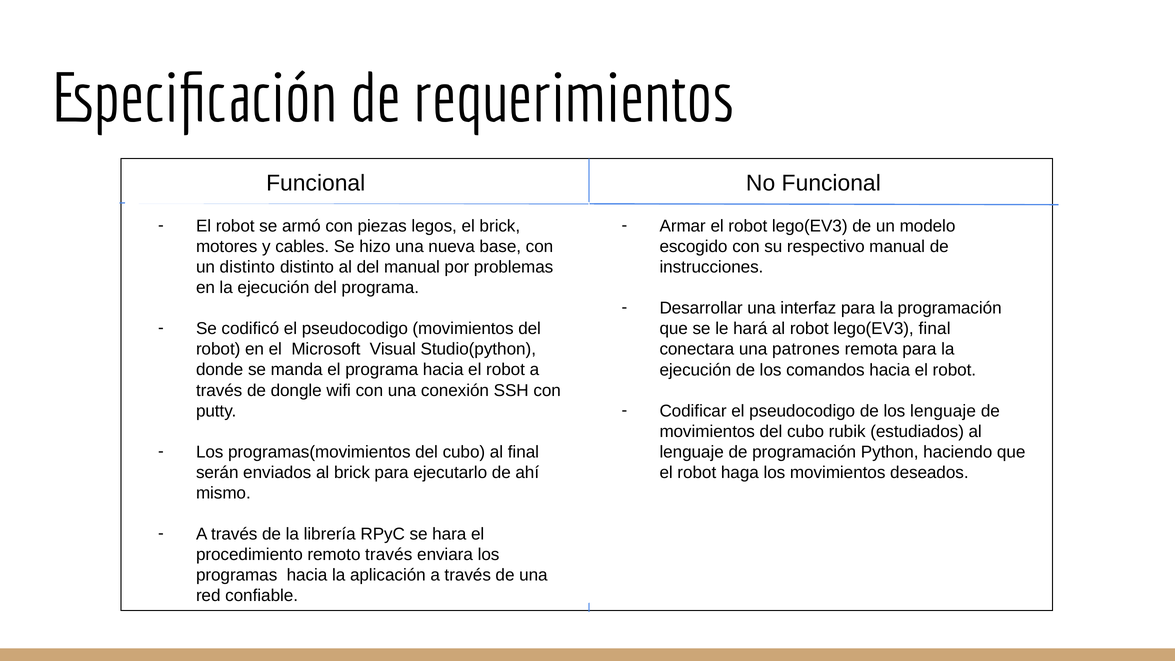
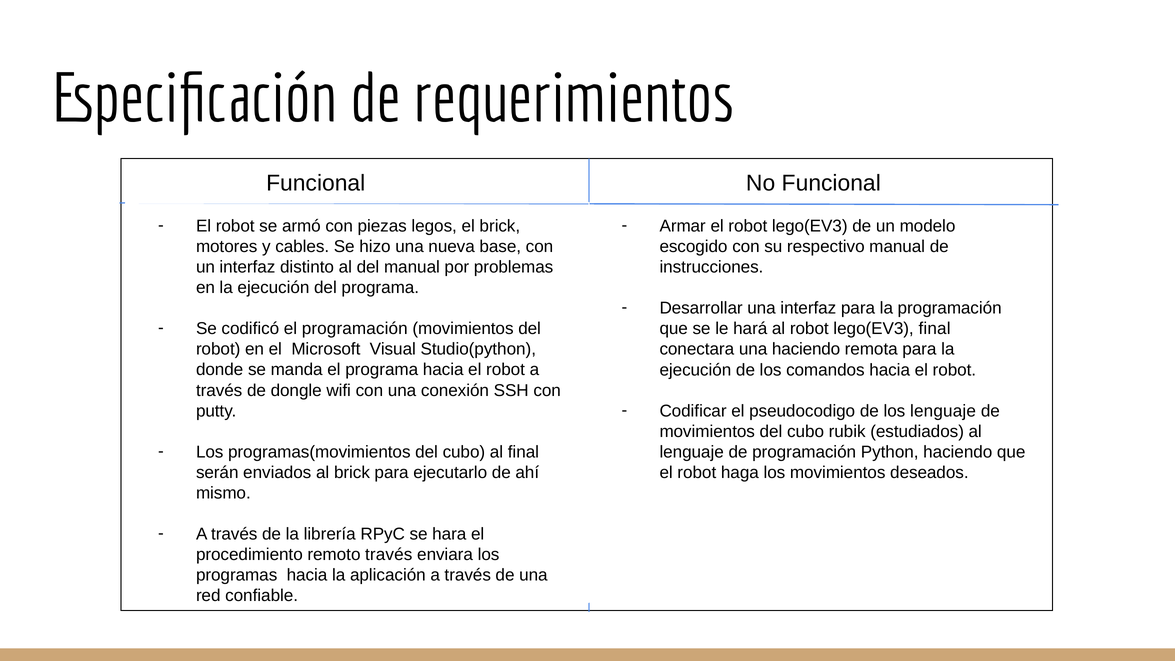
un distinto: distinto -> interfaz (247, 267)
codificó el pseudocodigo: pseudocodigo -> programación (355, 329)
una patrones: patrones -> haciendo (806, 349)
